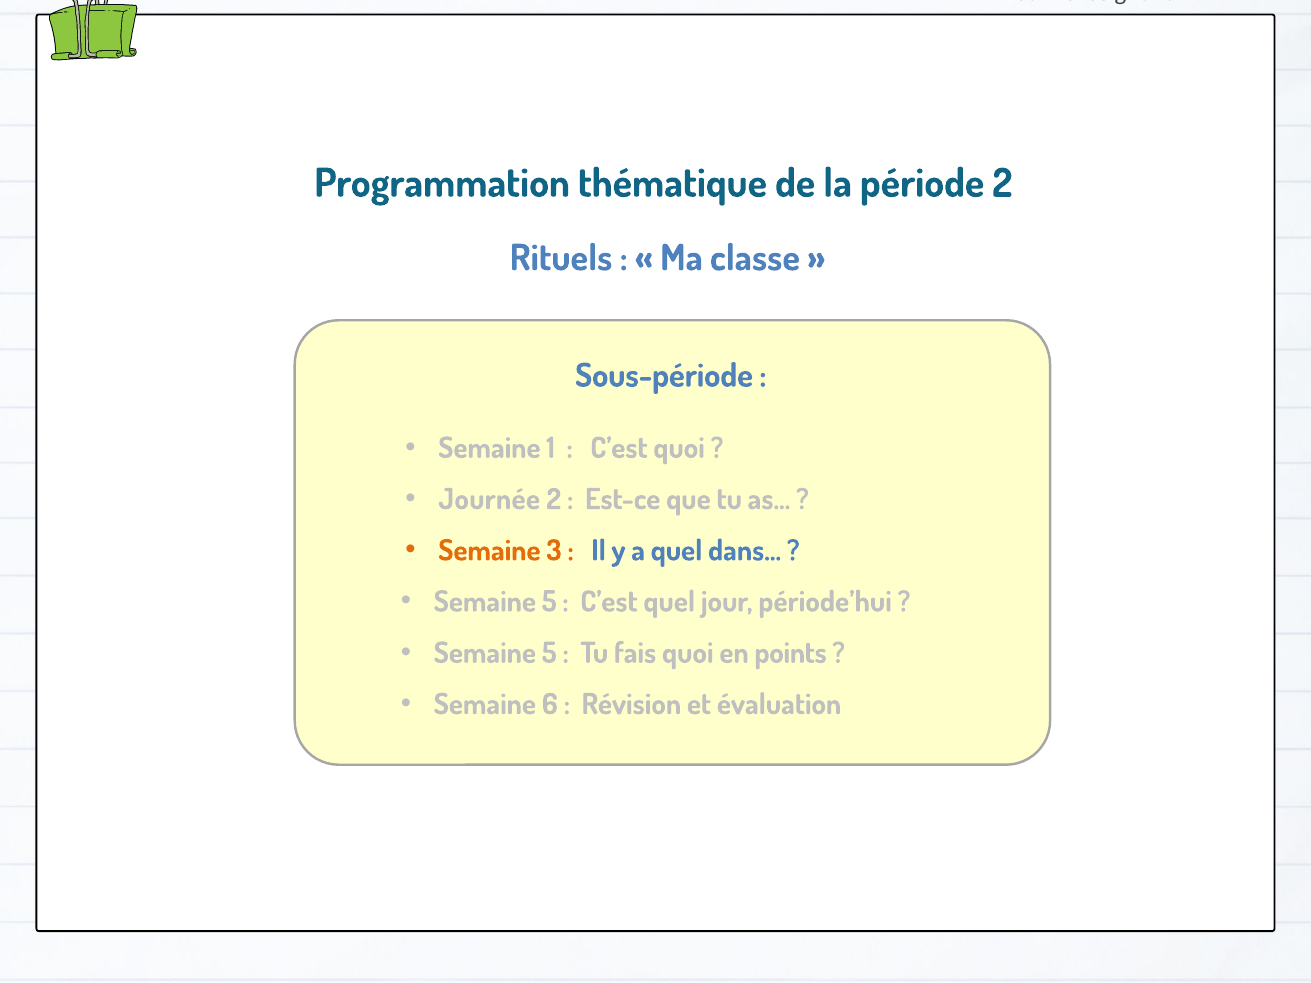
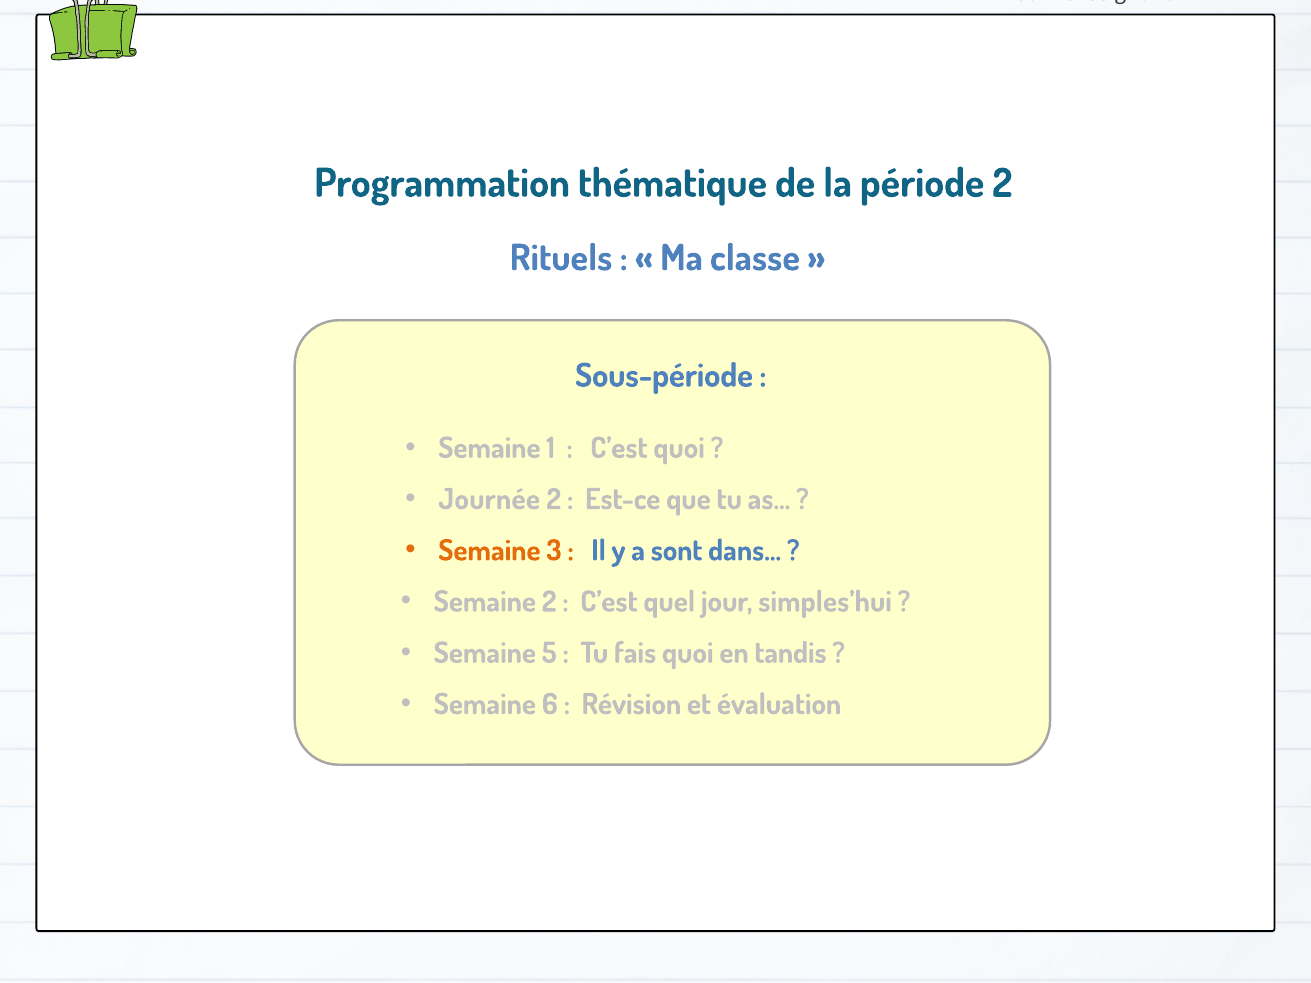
a quel: quel -> sont (677, 551)
5: 5 -> 2 (549, 602)
période’hui: période’hui -> simples’hui (825, 602)
points: points -> tandis (791, 653)
